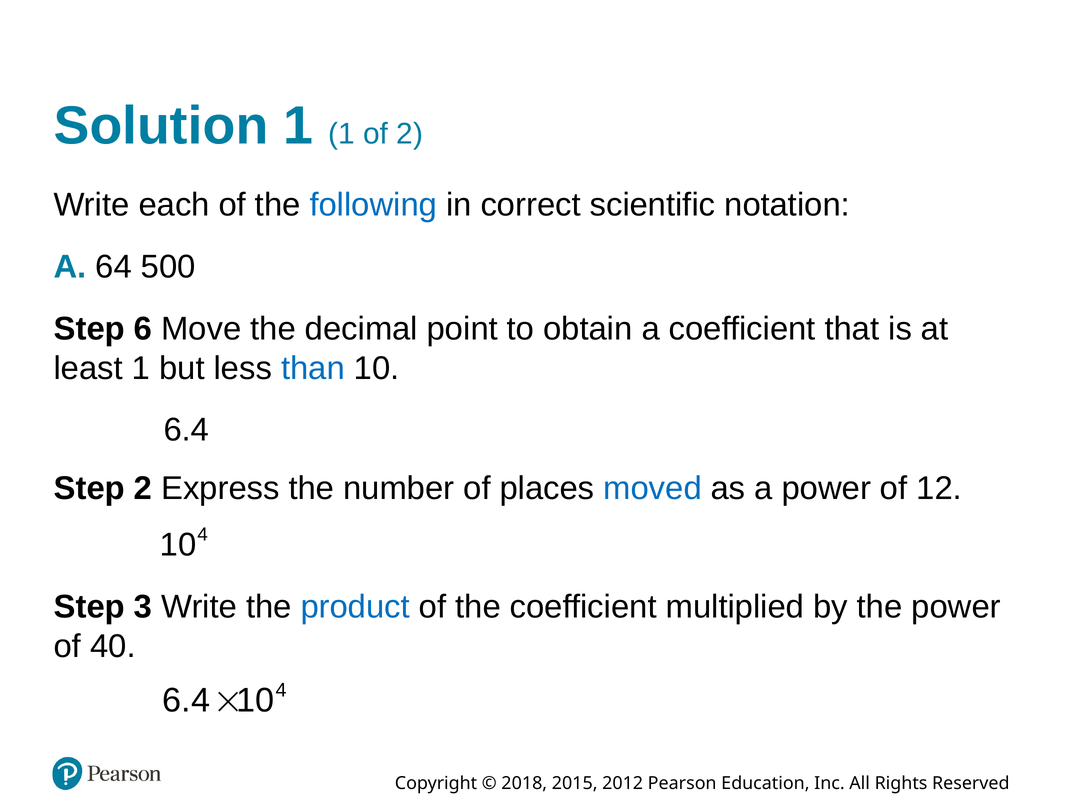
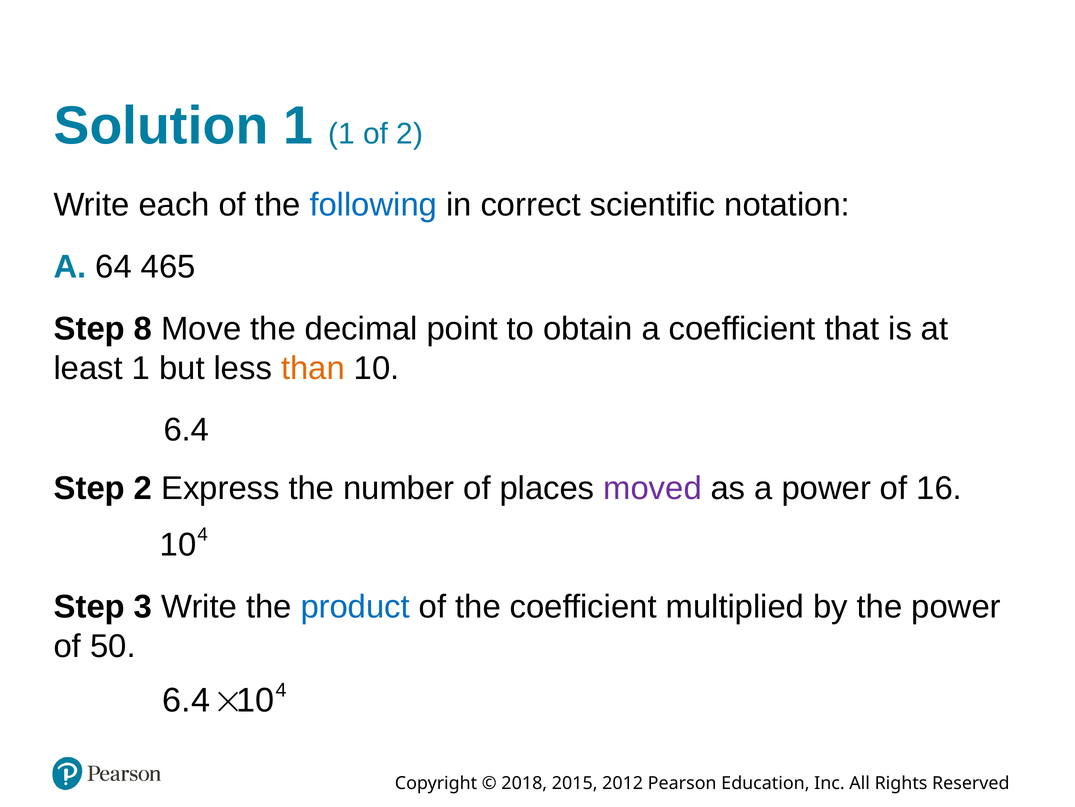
500: 500 -> 465 (168, 267)
6: 6 -> 8 (143, 328)
than colour: blue -> orange (313, 368)
moved colour: blue -> purple (653, 488)
12: 12 -> 16 (939, 488)
40: 40 -> 50 (113, 646)
